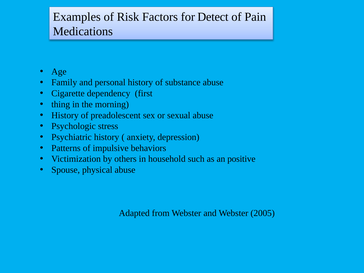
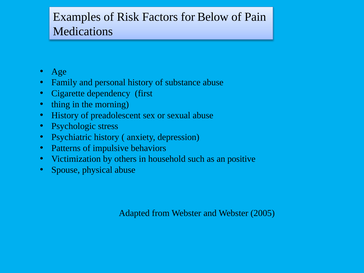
Detect: Detect -> Below (213, 17)
